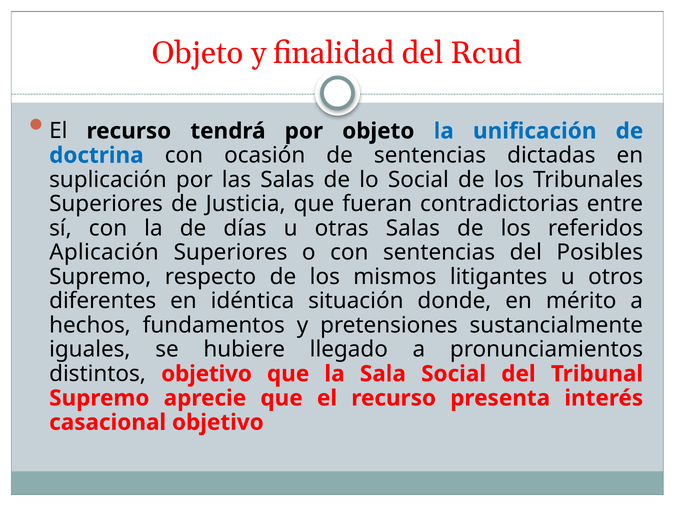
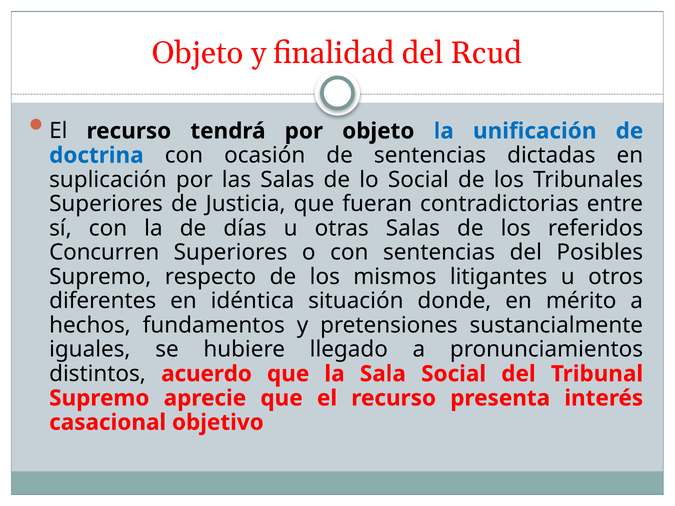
Aplicación: Aplicación -> Concurren (104, 253)
distintos objetivo: objetivo -> acuerdo (207, 374)
